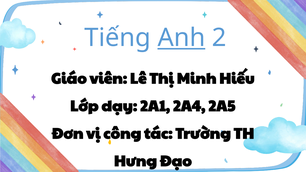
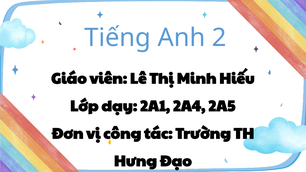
Anh underline: present -> none (181, 38)
